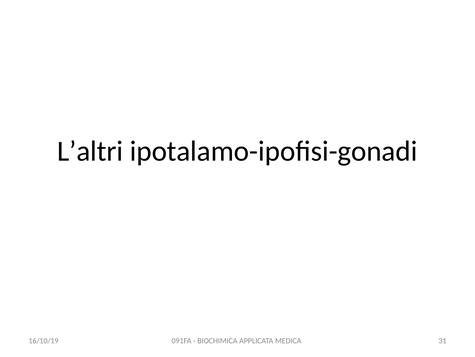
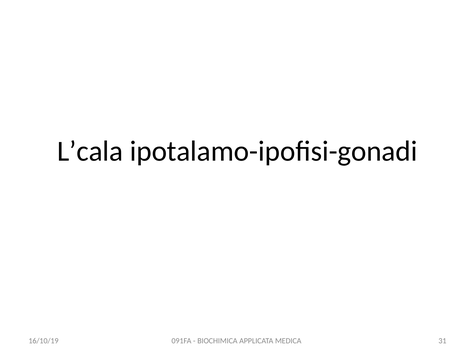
L’altri: L’altri -> L’cala (90, 151)
